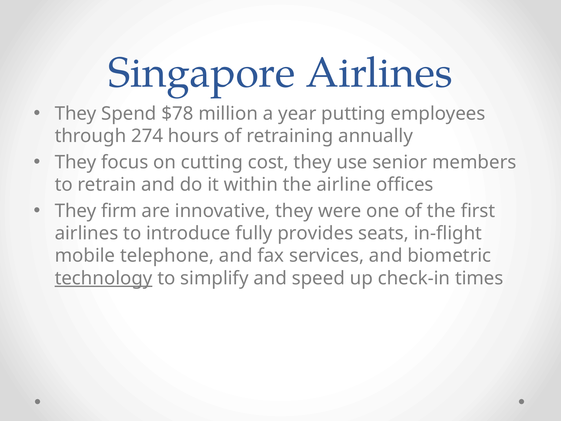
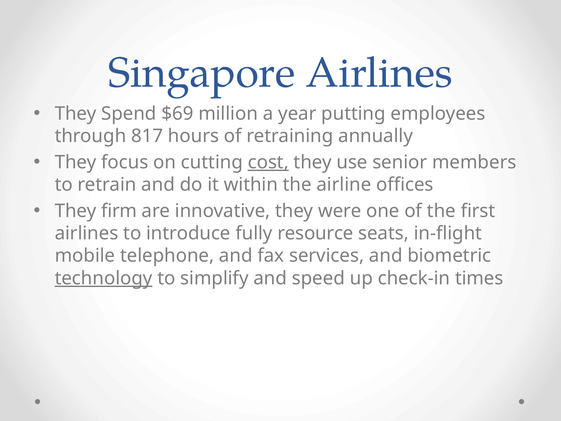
$78: $78 -> $69 (177, 114)
274: 274 -> 817 (147, 136)
cost underline: none -> present (268, 162)
provides: provides -> resource (315, 233)
